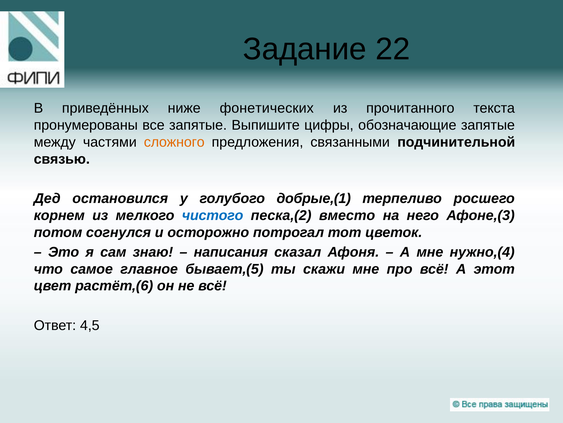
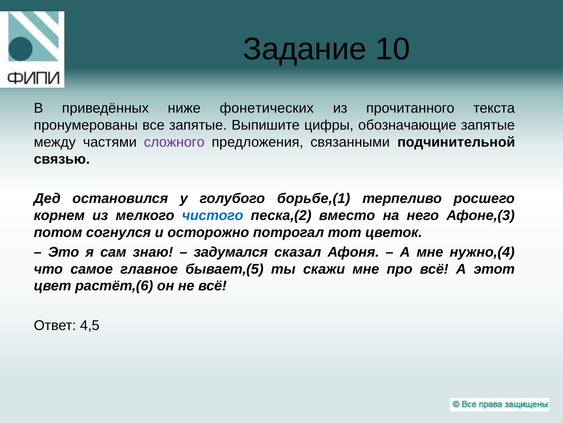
22: 22 -> 10 (393, 49)
сложного colour: orange -> purple (174, 142)
добрые,(1: добрые,(1 -> борьбе,(1 (314, 198)
написания: написания -> задумался (231, 252)
